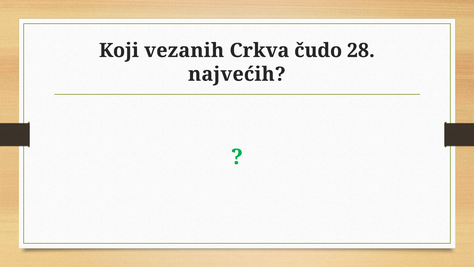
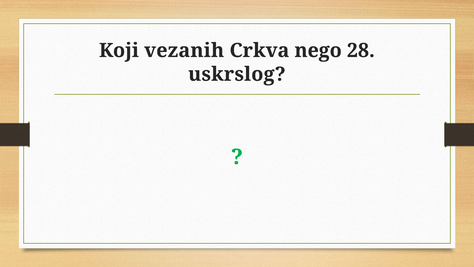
čudo: čudo -> nego (318, 50)
najvećih: najvećih -> uskrslog (237, 74)
